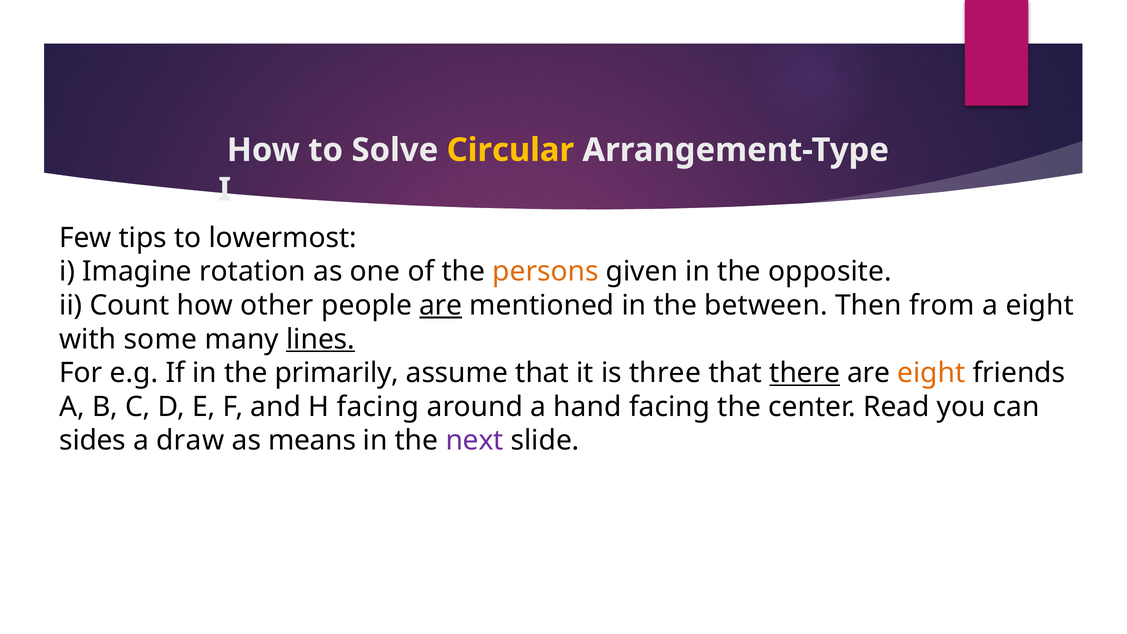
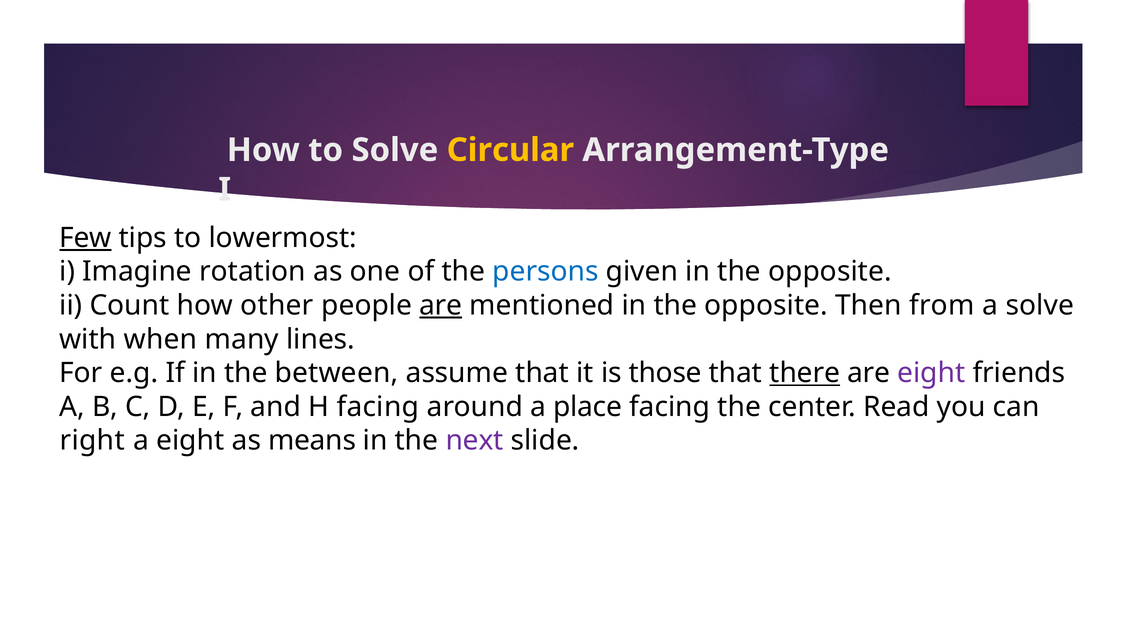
Few underline: none -> present (85, 238)
persons colour: orange -> blue (545, 272)
mentioned in the between: between -> opposite (766, 305)
a eight: eight -> solve (1040, 305)
some: some -> when (160, 339)
lines underline: present -> none (321, 339)
primarily: primarily -> between (336, 373)
three: three -> those (665, 373)
eight colour: orange -> purple (931, 373)
hand: hand -> place (588, 407)
sides: sides -> right (92, 441)
a draw: draw -> eight (190, 441)
